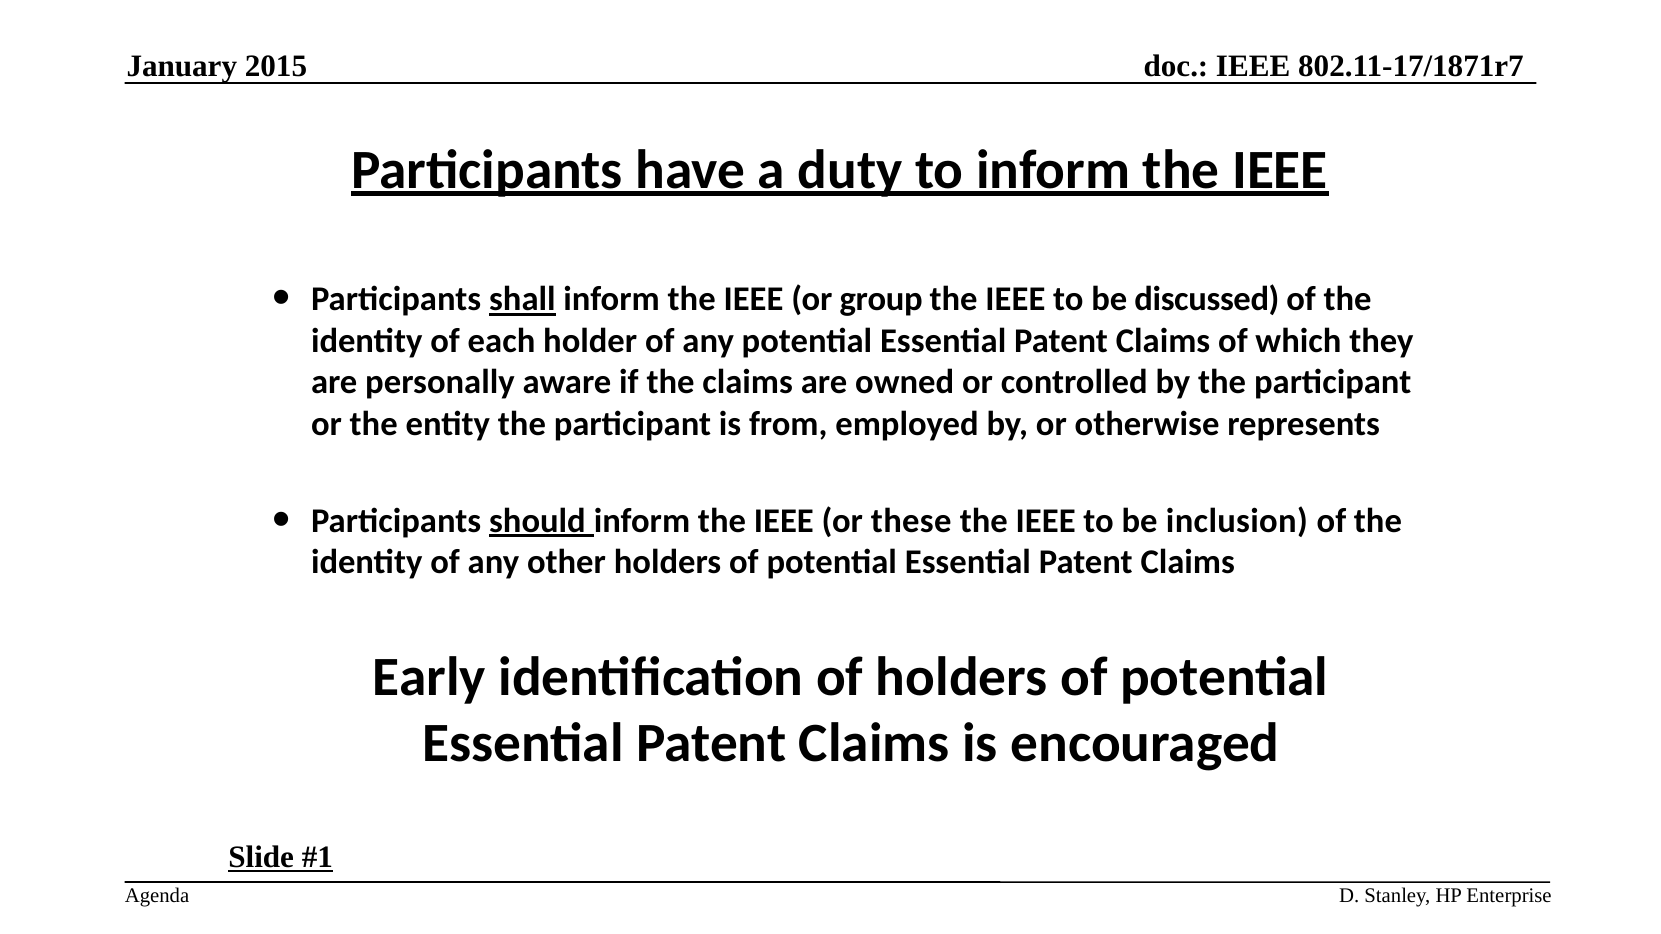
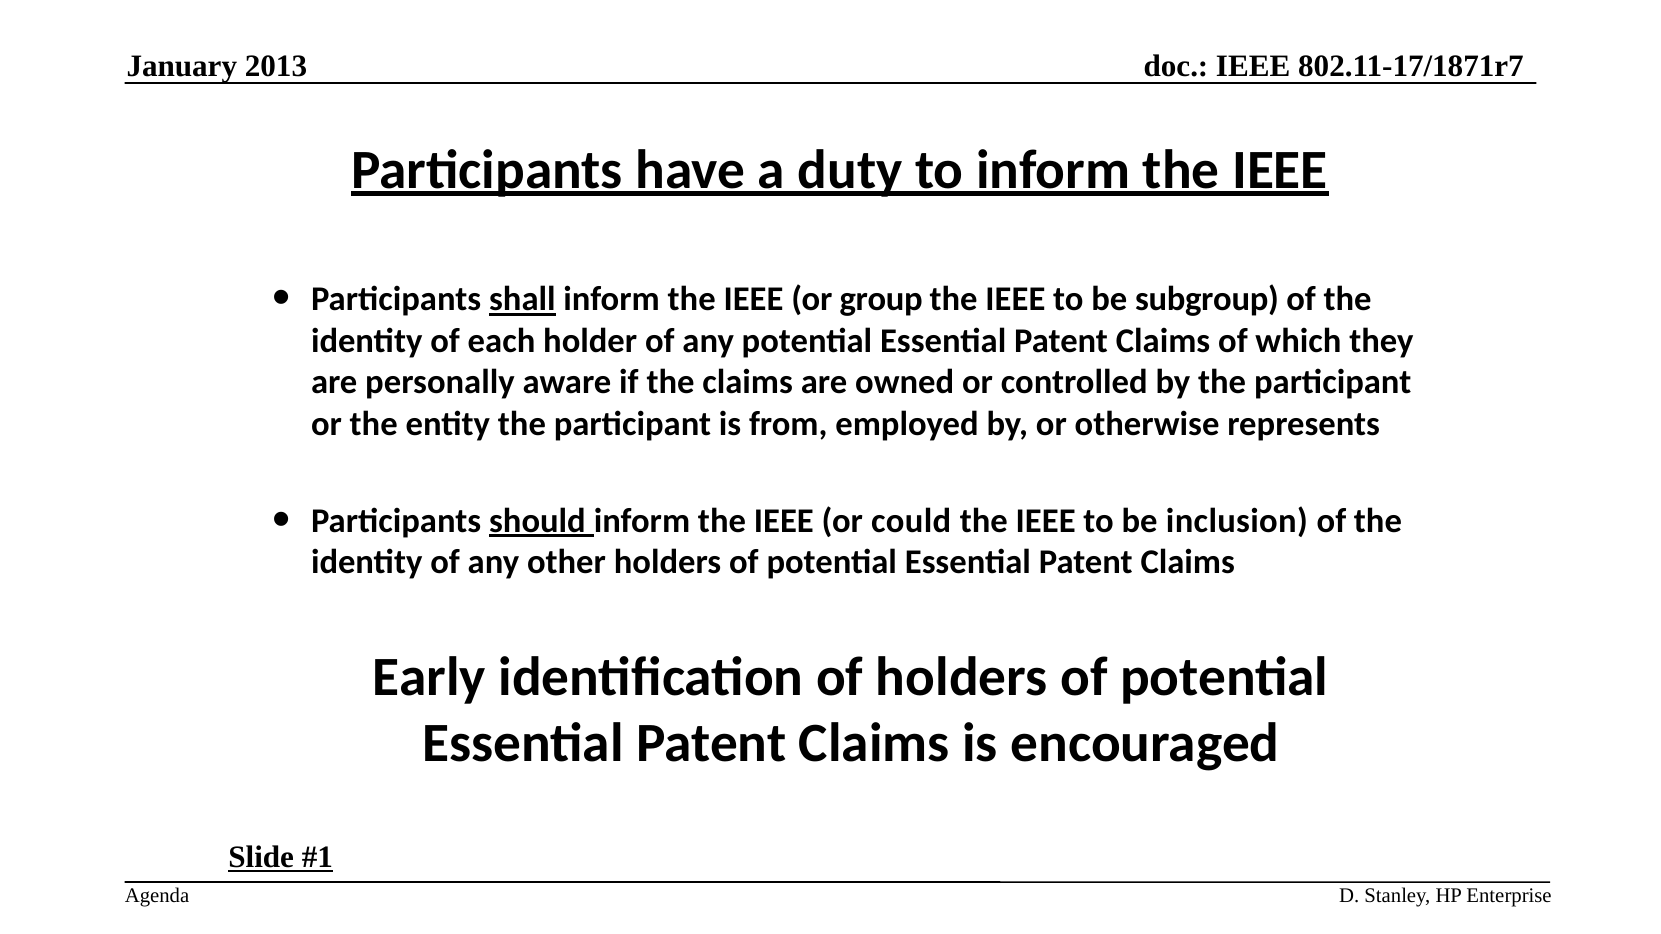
2015: 2015 -> 2013 (276, 66)
discussed: discussed -> subgroup (1207, 299)
these: these -> could (911, 521)
